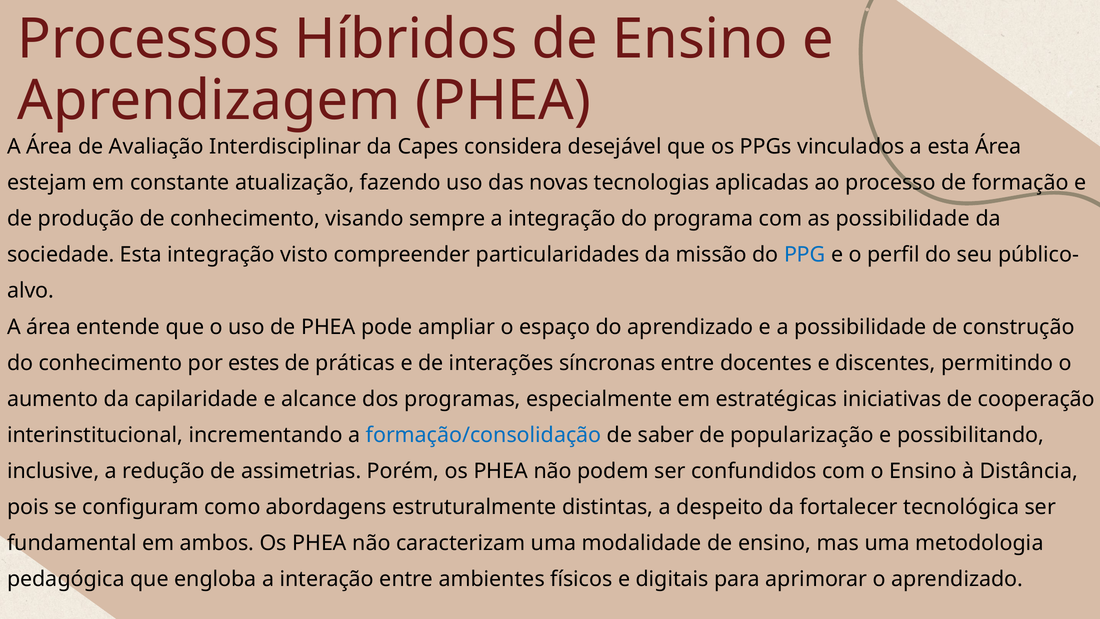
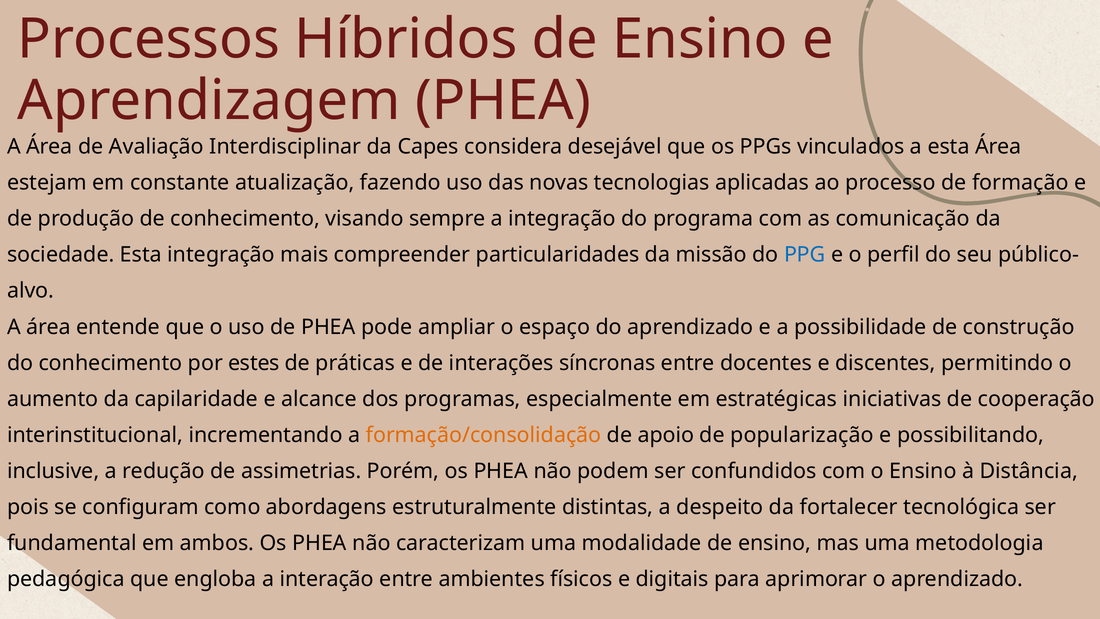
as possibilidade: possibilidade -> comunicação (903, 219)
visto: visto -> mais (304, 255)
formação/consolidação colour: blue -> orange (484, 435)
saber: saber -> apoio (666, 435)
